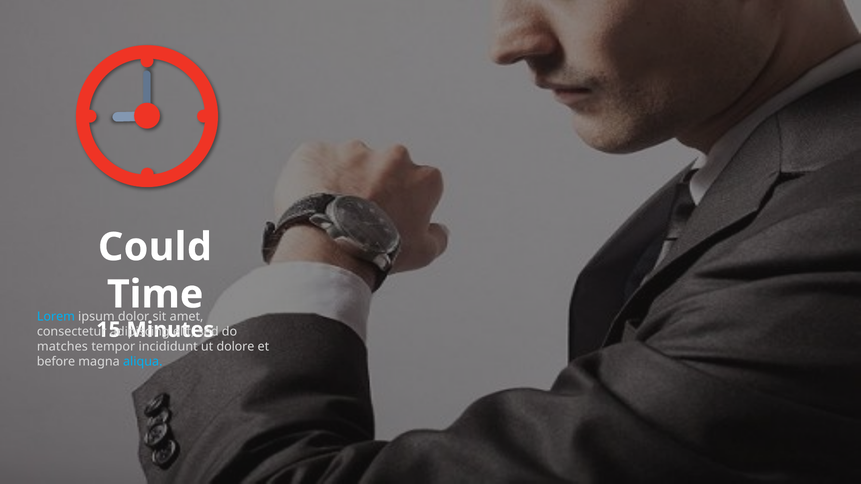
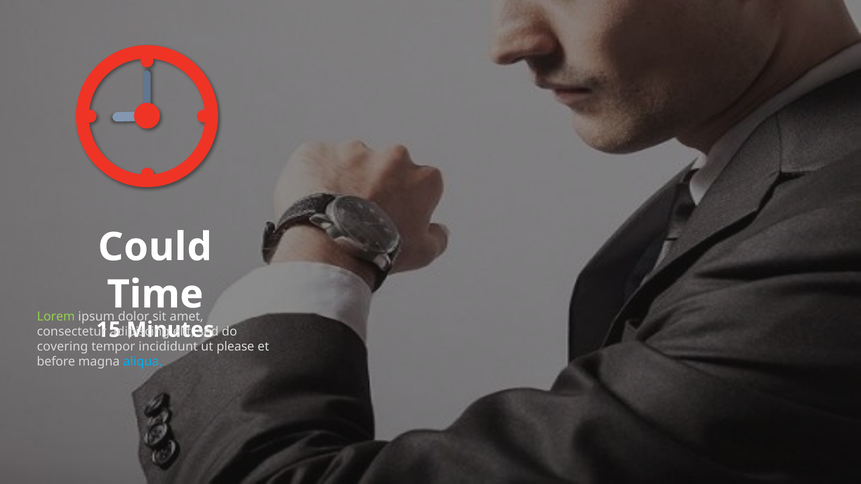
Lorem colour: light blue -> light green (56, 317)
matches: matches -> covering (62, 347)
dolore: dolore -> please (235, 347)
